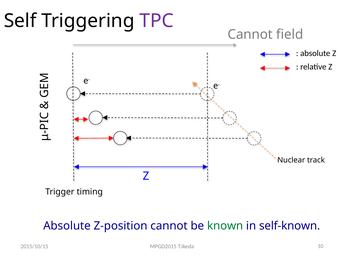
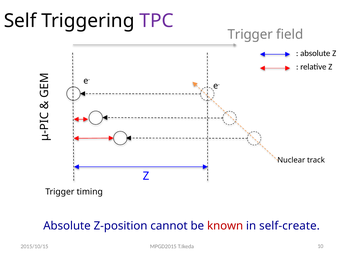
Cannot: Cannot -> Trigger (250, 34)
known colour: green -> red (225, 226)
self-known: self-known -> self-create (289, 226)
